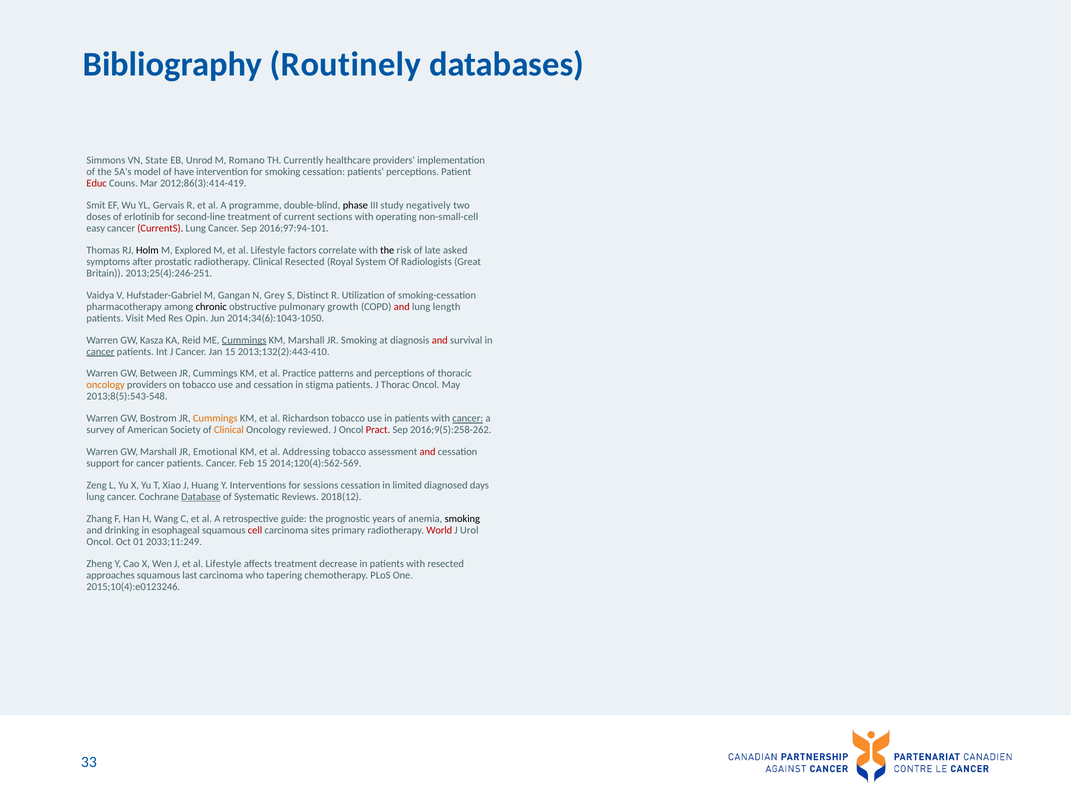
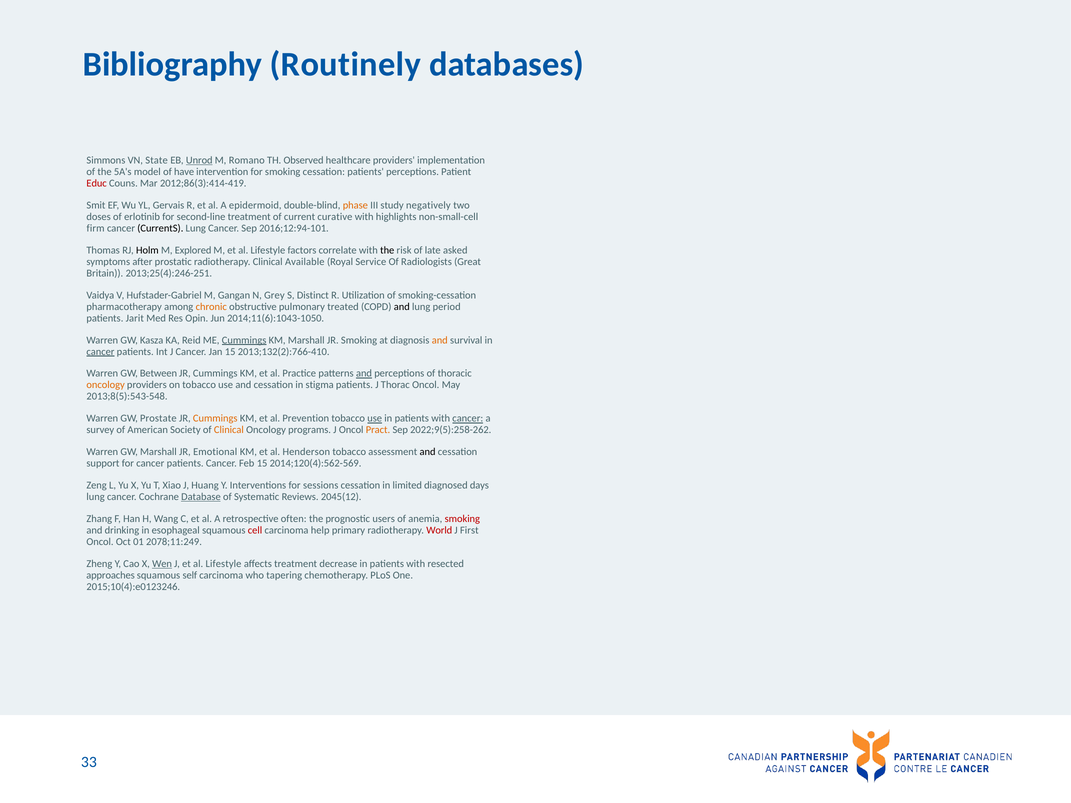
Unrod underline: none -> present (199, 160)
Currently: Currently -> Observed (304, 160)
programme: programme -> epidermoid (255, 205)
phase colour: black -> orange (355, 205)
sections: sections -> curative (335, 217)
operating: operating -> highlights (396, 217)
easy: easy -> firm (96, 228)
CurrentS colour: red -> black (160, 228)
2016;97:94-101: 2016;97:94-101 -> 2016;12:94-101 (294, 228)
Clinical Resected: Resected -> Available (305, 262)
System: System -> Service (371, 262)
chronic colour: black -> orange (211, 307)
growth: growth -> treated (343, 307)
and colour: red -> black (402, 307)
length: length -> period (447, 307)
Visit: Visit -> Jarit (135, 318)
2014;34(6):1043-1050: 2014;34(6):1043-1050 -> 2014;11(6):1043-1050 (276, 318)
and colour: red -> orange (440, 340)
2013;132(2):443-410: 2013;132(2):443-410 -> 2013;132(2):766-410 (284, 352)
and underline: none -> present (364, 374)
Bostrom: Bostrom -> Prostate (158, 419)
Richardson: Richardson -> Prevention (306, 419)
use underline: none -> present (375, 419)
reviewed: reviewed -> programs (310, 430)
Pract colour: red -> orange (378, 430)
2016;9(5):258-262: 2016;9(5):258-262 -> 2022;9(5):258-262 (451, 430)
Addressing: Addressing -> Henderson (306, 452)
and colour: red -> black (428, 452)
2018(12: 2018(12 -> 2045(12 (341, 497)
guide: guide -> often (294, 519)
years: years -> users (384, 519)
smoking colour: black -> red (462, 519)
sites: sites -> help (320, 531)
Urol: Urol -> First (469, 531)
2033;11:249: 2033;11:249 -> 2078;11:249 (174, 542)
Wen underline: none -> present (162, 564)
last: last -> self (190, 576)
